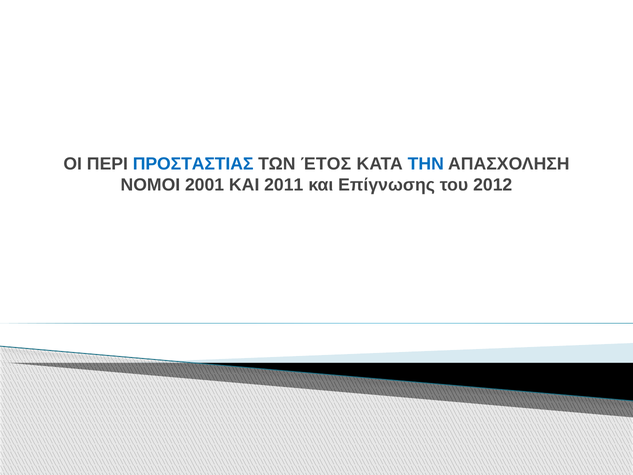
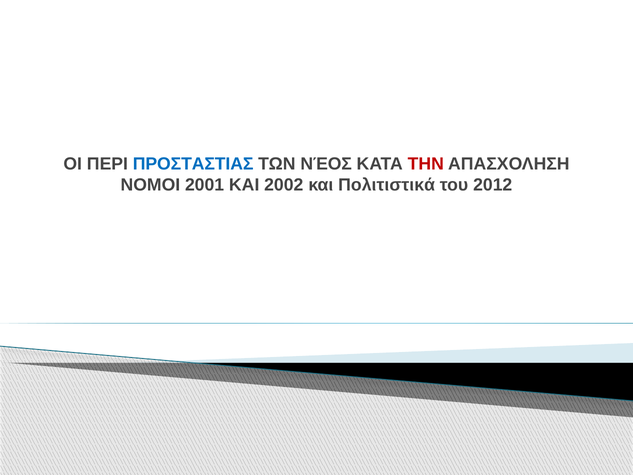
ΈΤΟΣ: ΈΤΟΣ -> ΝΈΟΣ (326, 164)
ΤΗΝ colour: blue -> red (426, 164)
2011: 2011 -> 2002 (284, 185)
Επίγνωσης: Επίγνωσης -> Πολιτιστικά (387, 185)
